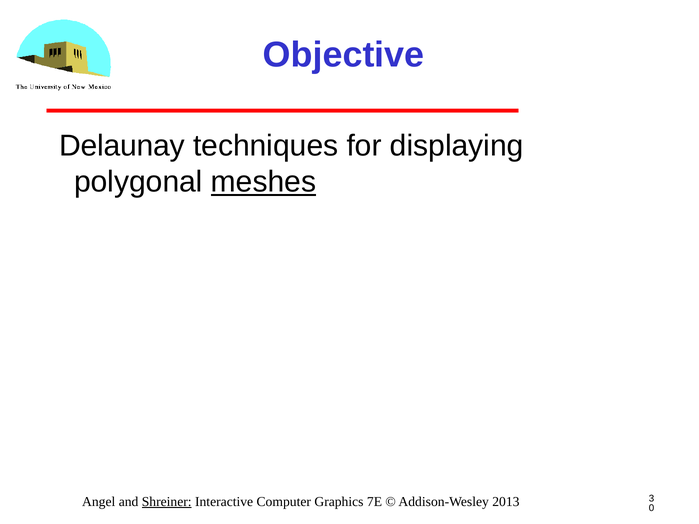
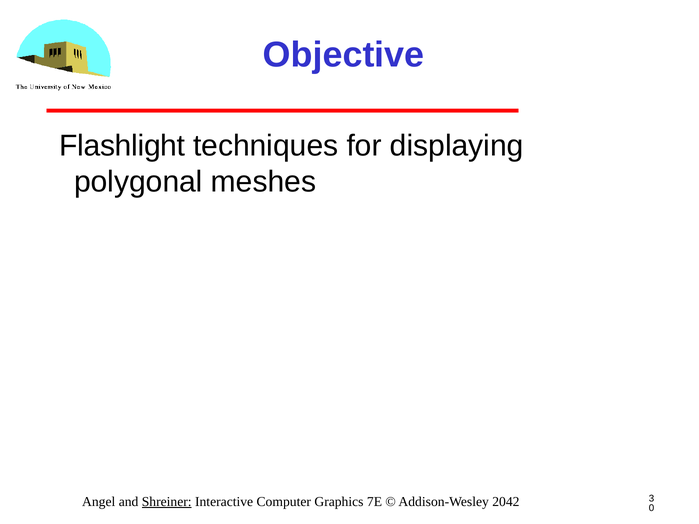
Delaunay: Delaunay -> Flashlight (122, 146)
meshes underline: present -> none (264, 182)
2013: 2013 -> 2042 (506, 502)
